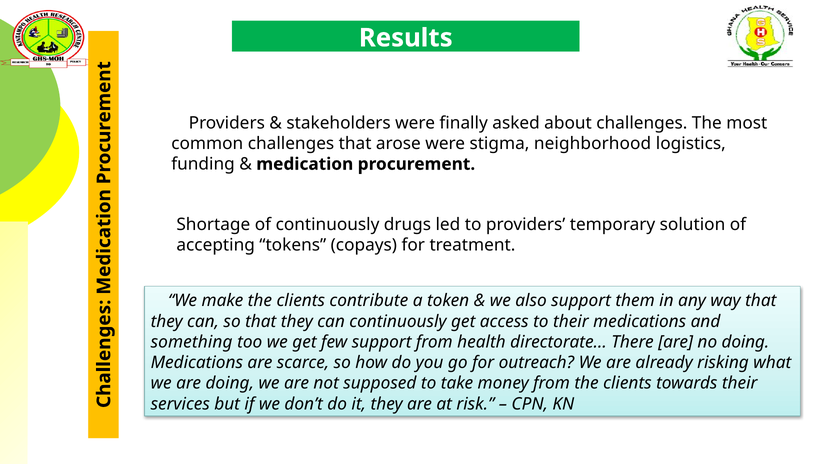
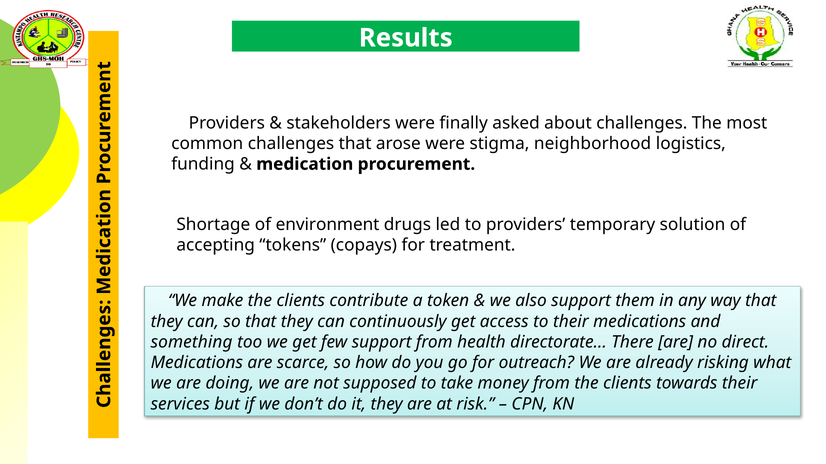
of continuously: continuously -> environment (328, 225)
no doing: doing -> direct (745, 342)
